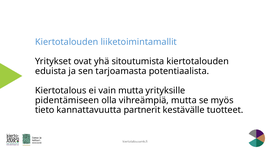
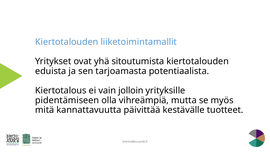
vain mutta: mutta -> jolloin (131, 90)
tieto: tieto -> mitä (45, 110)
partnerit: partnerit -> päivittää (142, 110)
